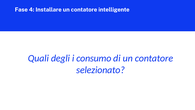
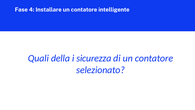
degli: degli -> della (60, 58)
consumo: consumo -> sicurezza (94, 58)
